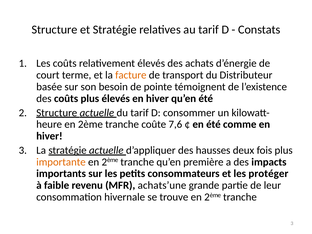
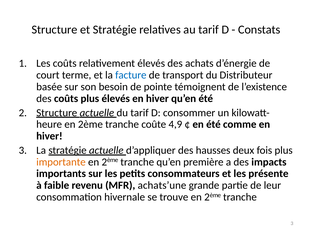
facture colour: orange -> blue (131, 75)
7,6: 7,6 -> 4,9 (175, 124)
protéger: protéger -> présente (268, 174)
